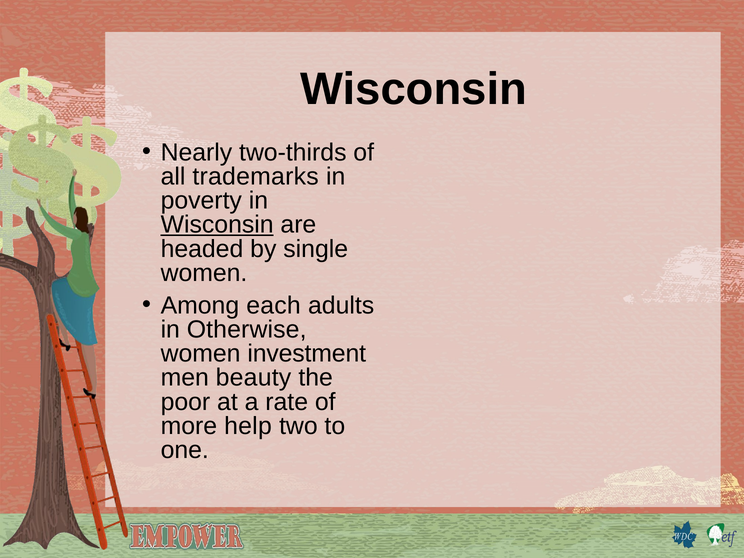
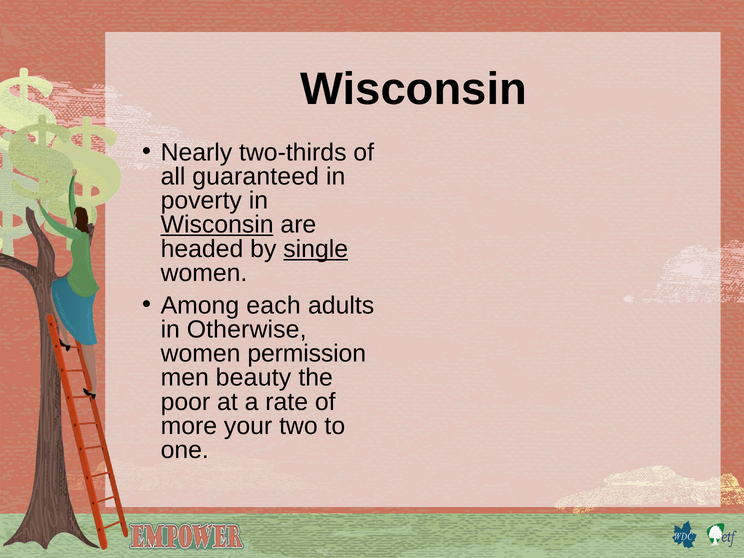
trademarks: trademarks -> guaranteed (256, 177)
single underline: none -> present (316, 249)
investment: investment -> permission (307, 354)
help: help -> your (248, 426)
